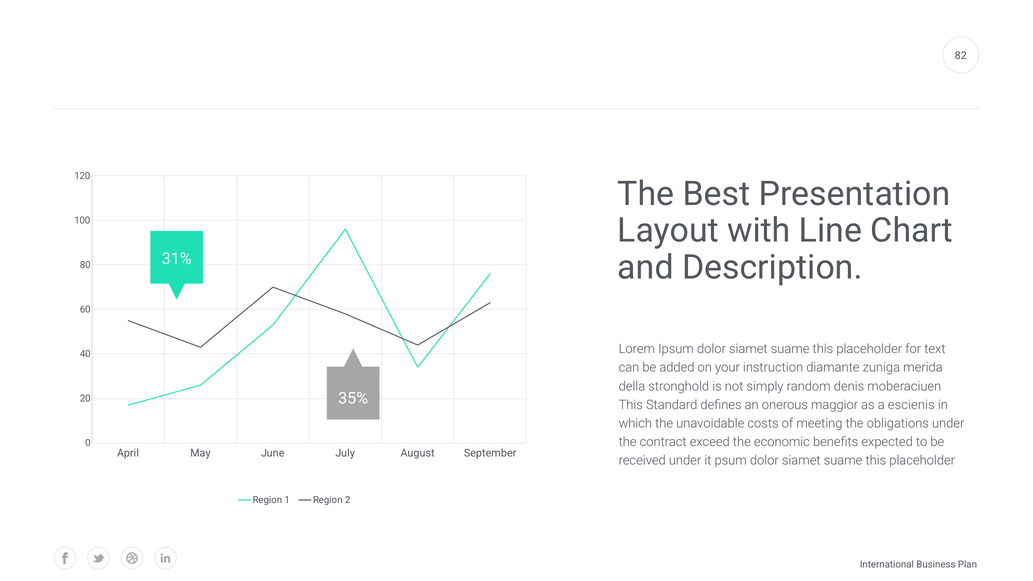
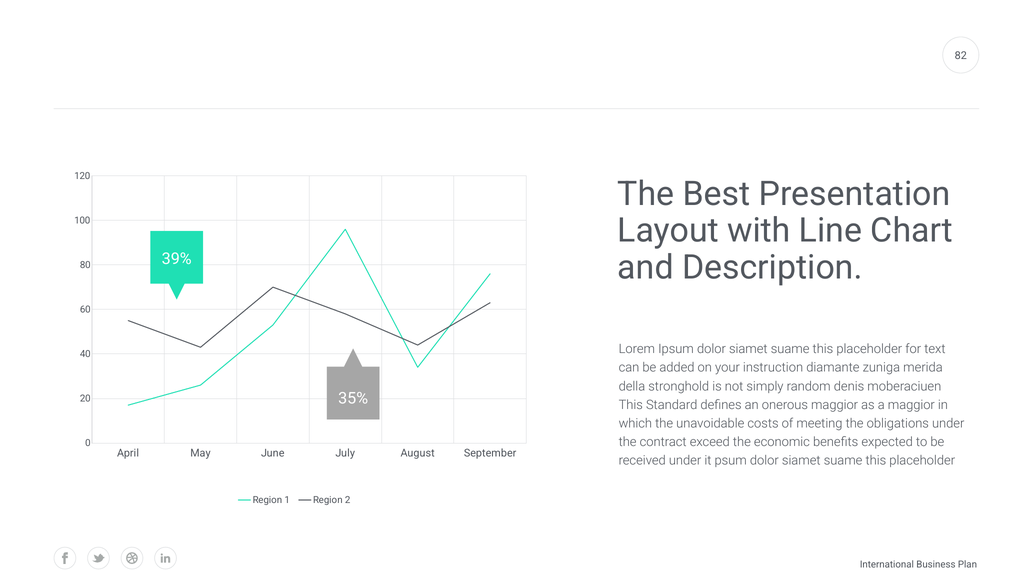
31%: 31% -> 39% (177, 259)
a escienis: escienis -> maggior (911, 405)
